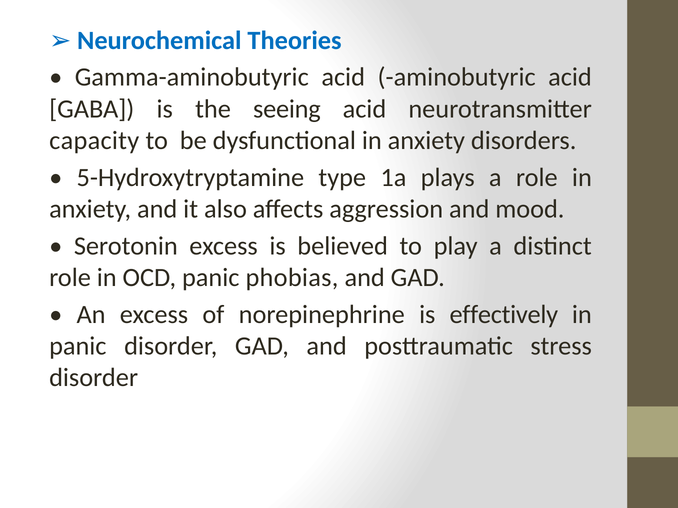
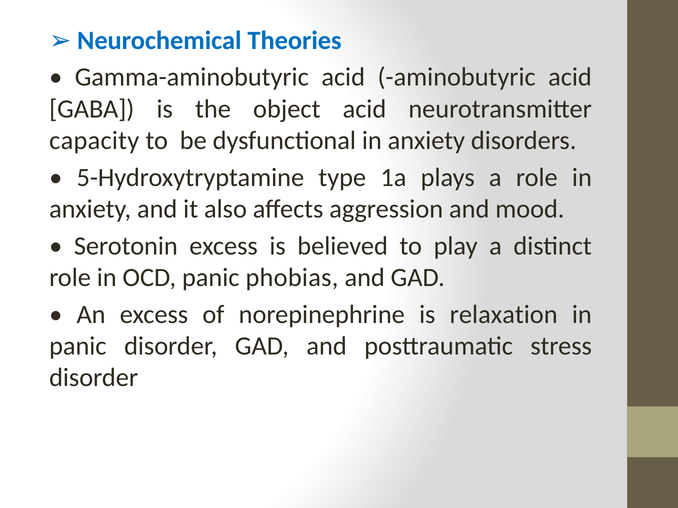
seeing: seeing -> object (287, 109)
effectively: effectively -> relaxation (504, 315)
